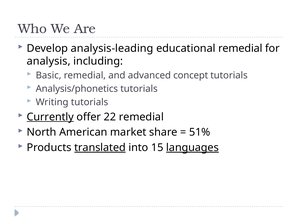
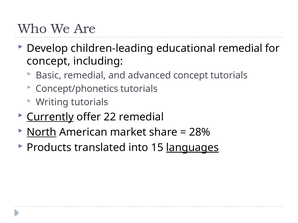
analysis-leading: analysis-leading -> children-leading (112, 48)
analysis: analysis -> concept (49, 61)
Analysis/phonetics: Analysis/phonetics -> Concept/phonetics (77, 89)
North underline: none -> present (42, 133)
51%: 51% -> 28% (200, 133)
translated underline: present -> none (100, 148)
